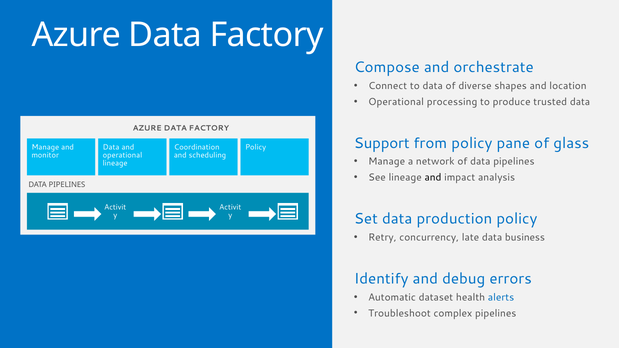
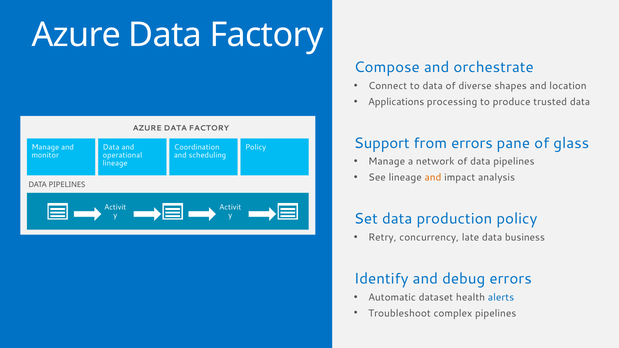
Operational: Operational -> Applications (396, 102)
from policy: policy -> errors (472, 143)
and colour: black -> orange (433, 178)
